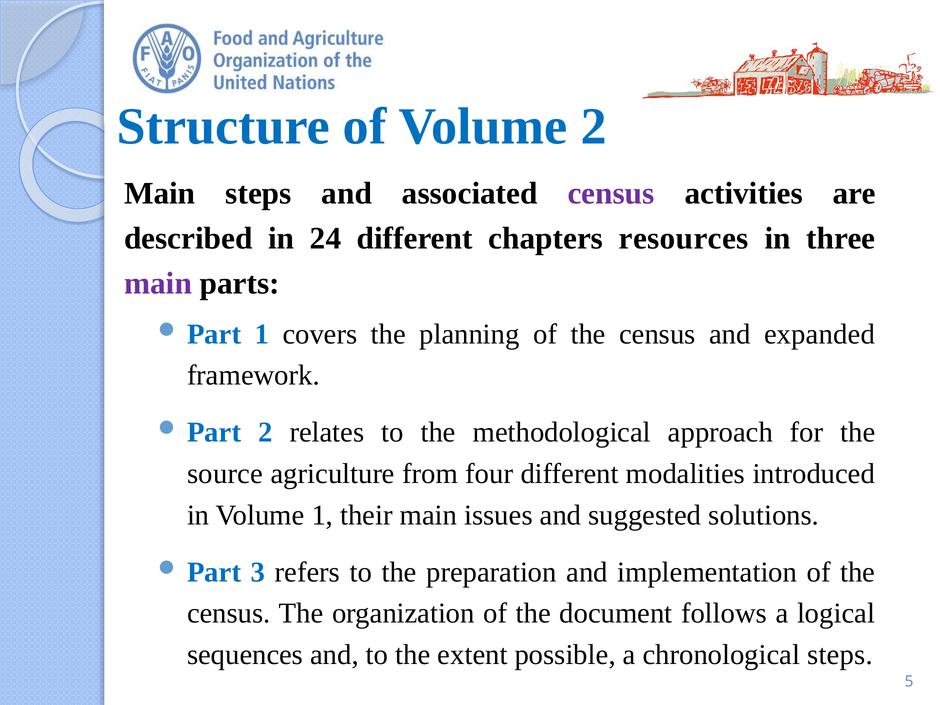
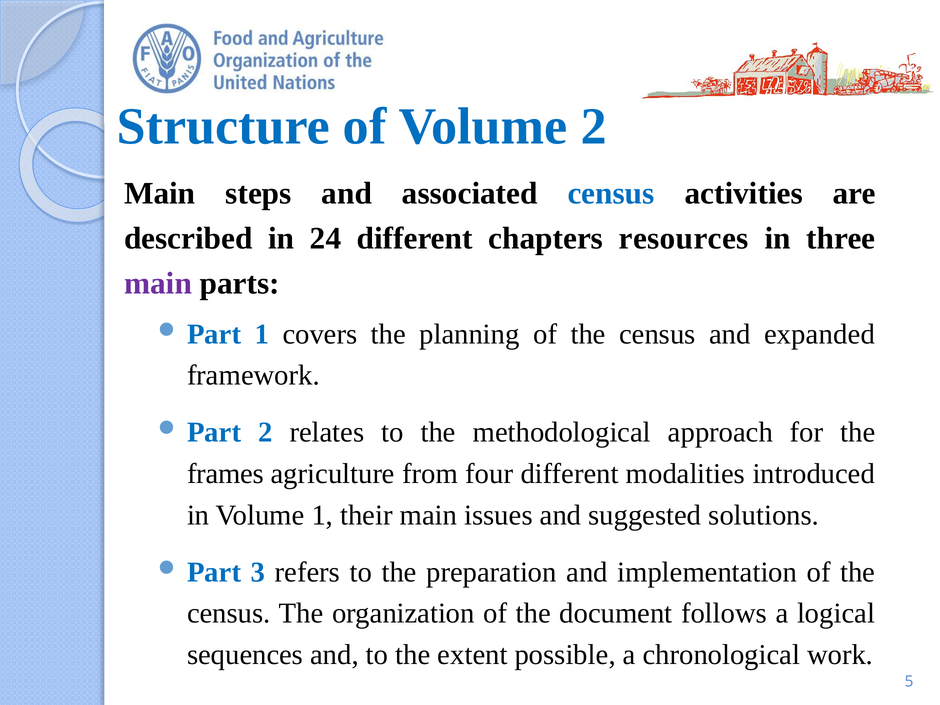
census colour: purple -> blue (611, 193)
source: source -> frames (225, 474)
chronological steps: steps -> work (840, 655)
